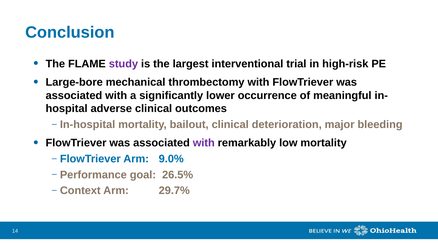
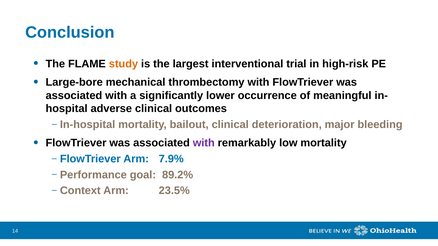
study colour: purple -> orange (123, 64)
9.0%: 9.0% -> 7.9% (171, 159)
26.5%: 26.5% -> 89.2% (178, 175)
29.7%: 29.7% -> 23.5% (174, 191)
